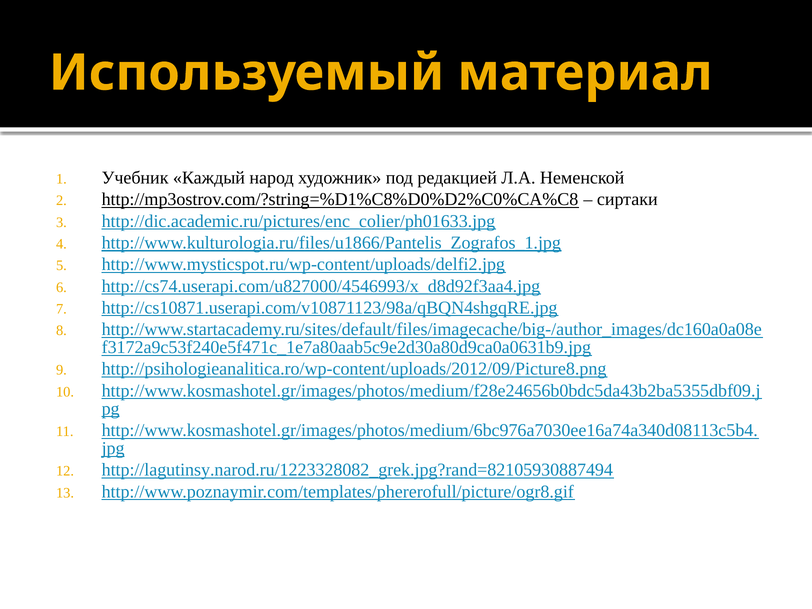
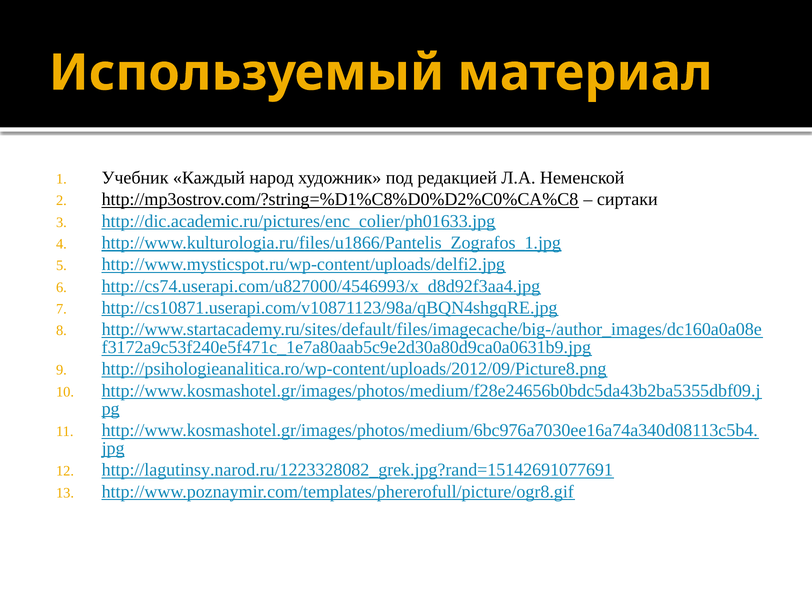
http://lagutinsy.narod.ru/1223328082_grek.jpg?rand=82105930887494: http://lagutinsy.narod.ru/1223328082_grek.jpg?rand=82105930887494 -> http://lagutinsy.narod.ru/1223328082_grek.jpg?rand=15142691077691 (357, 470)
